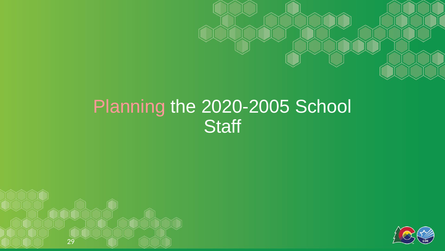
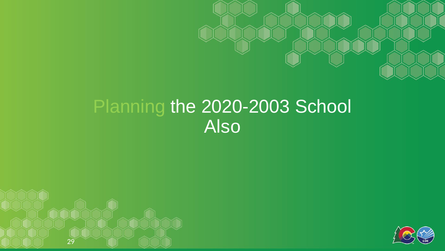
Planning colour: pink -> light green (129, 106)
2020-2005: 2020-2005 -> 2020-2003 (246, 106)
Staff: Staff -> Also (222, 126)
